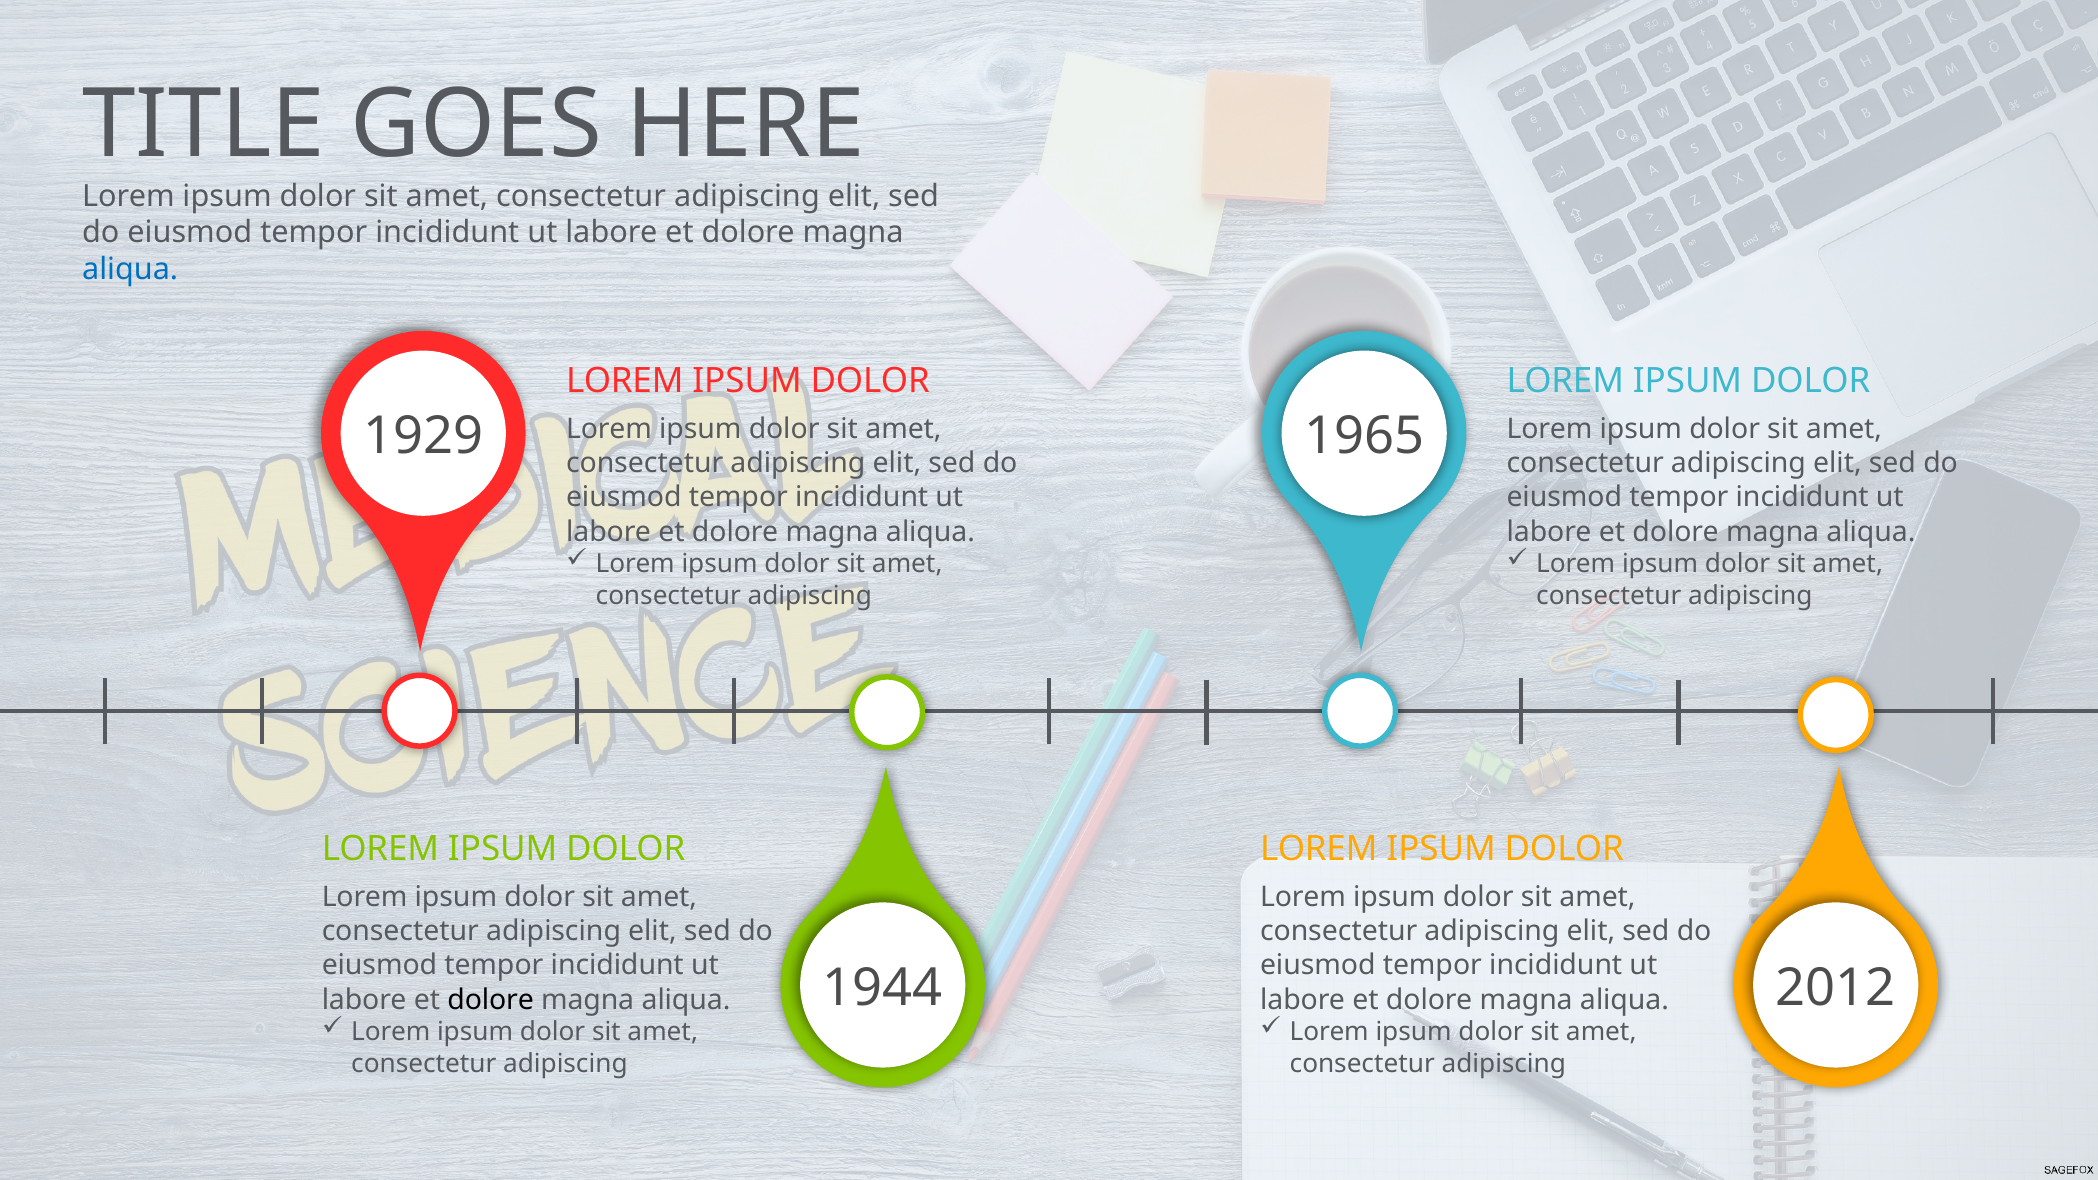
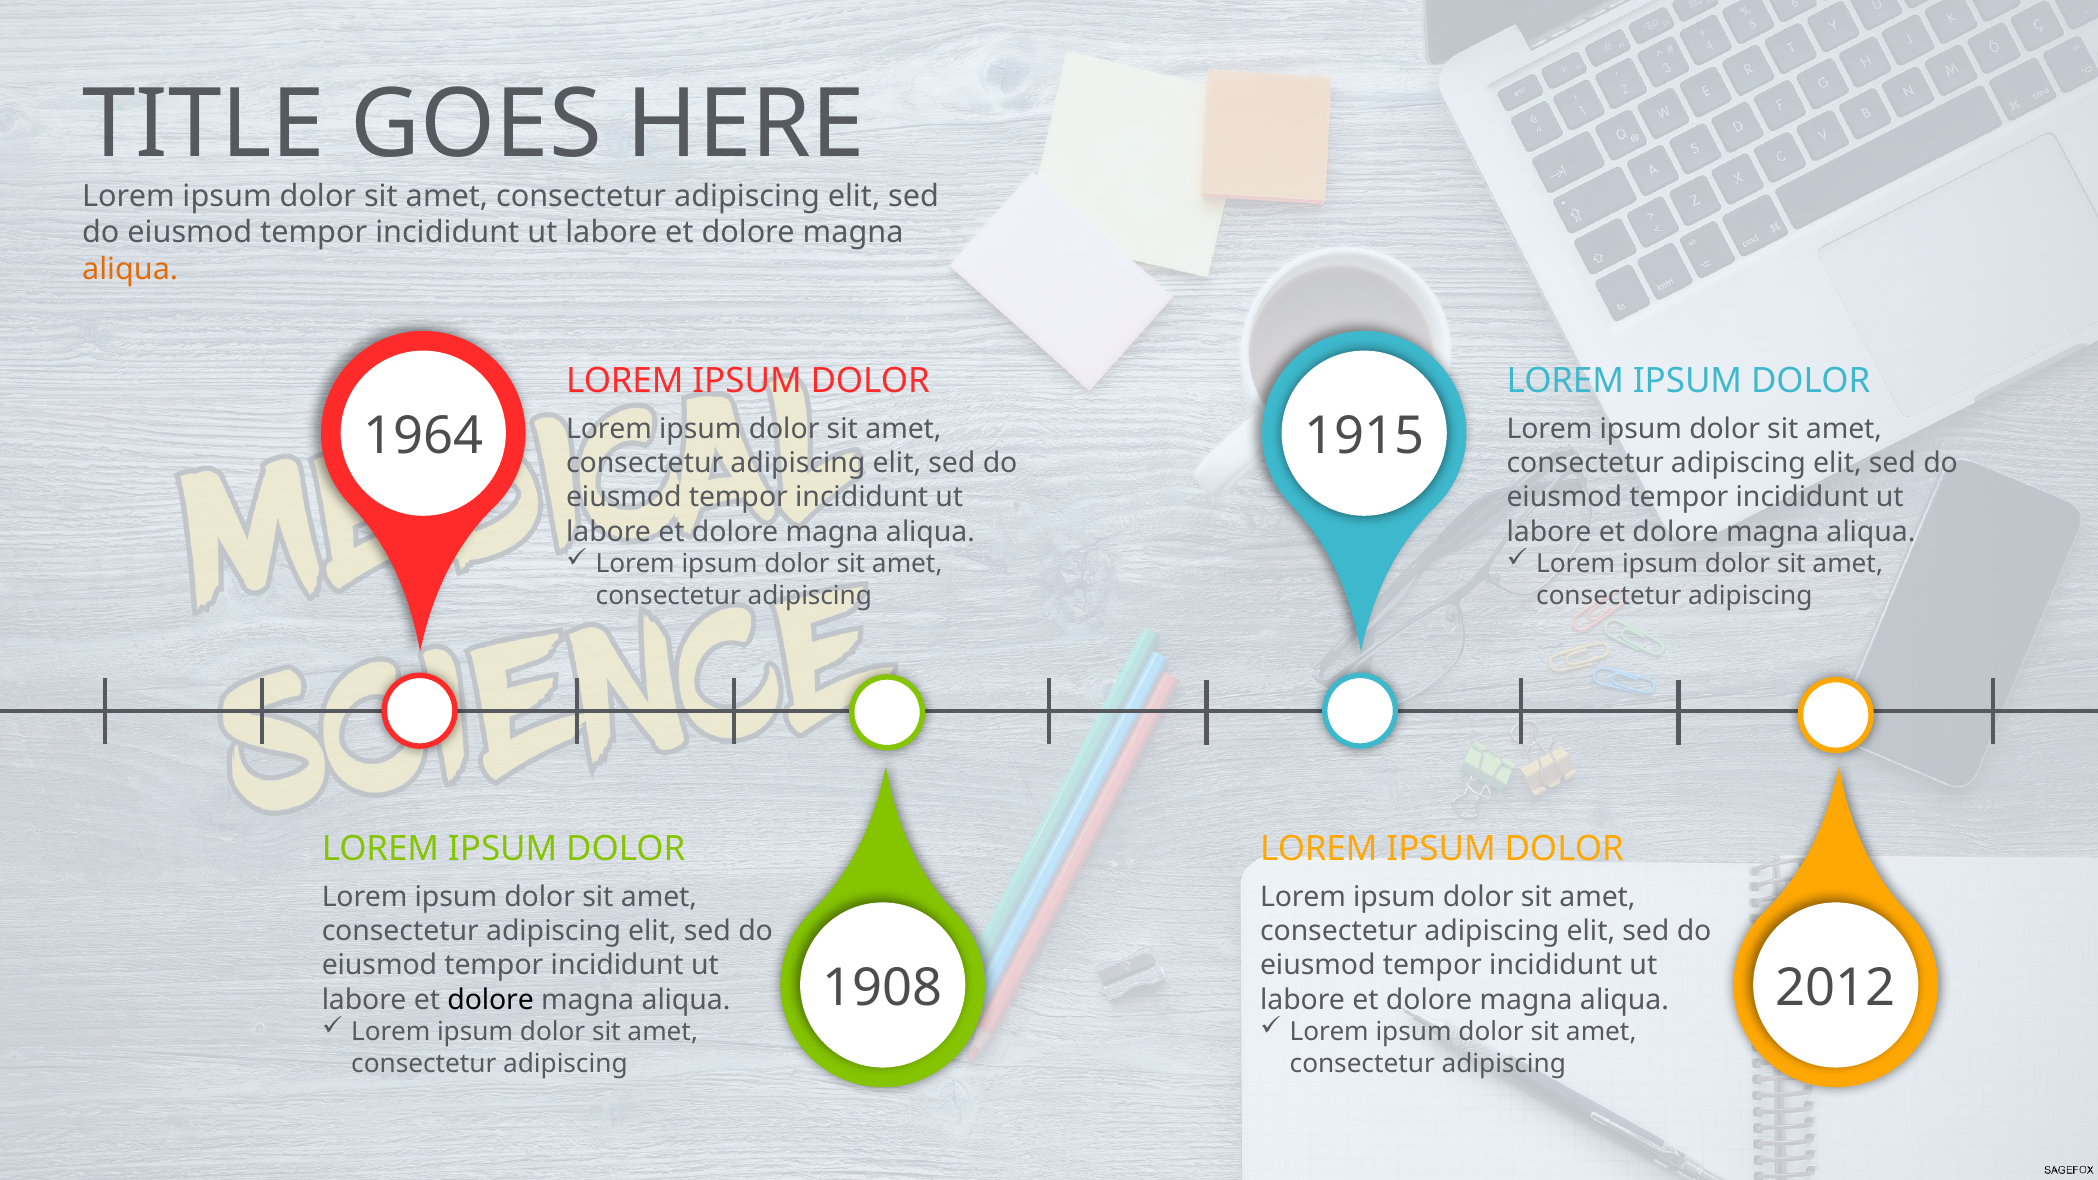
aliqua colour: blue -> orange (130, 270)
1929: 1929 -> 1964 (423, 437)
1965: 1965 -> 1915 (1364, 437)
1944: 1944 -> 1908 (883, 988)
